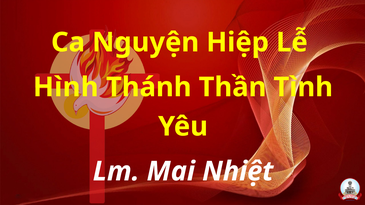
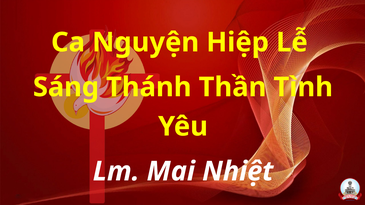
Hình: Hình -> Sáng (66, 87)
